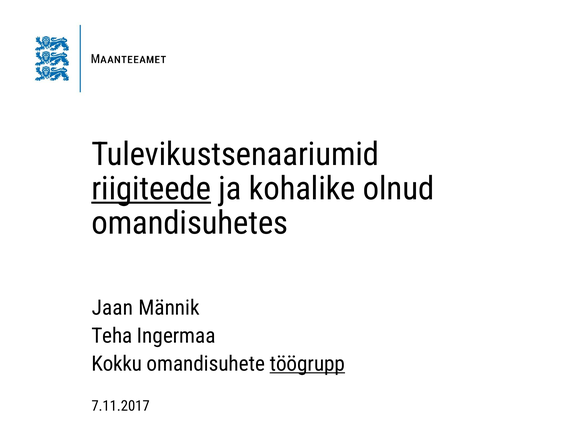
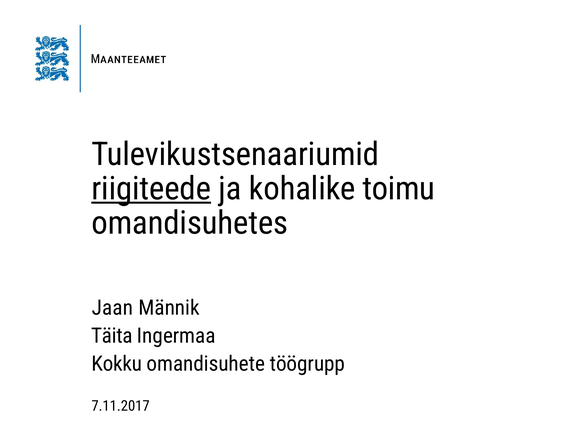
olnud: olnud -> toimu (399, 189)
Teha: Teha -> Täita (112, 335)
töögrupp underline: present -> none (307, 363)
